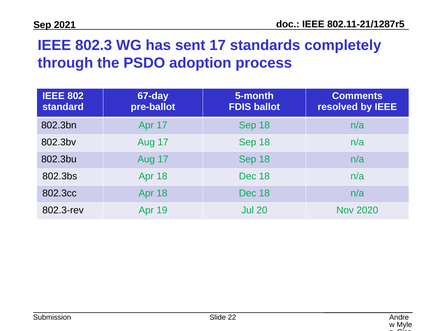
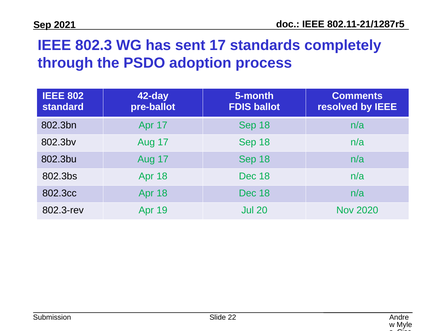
67-day: 67-day -> 42-day (153, 96)
